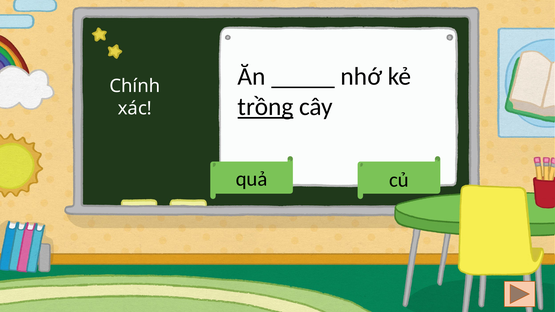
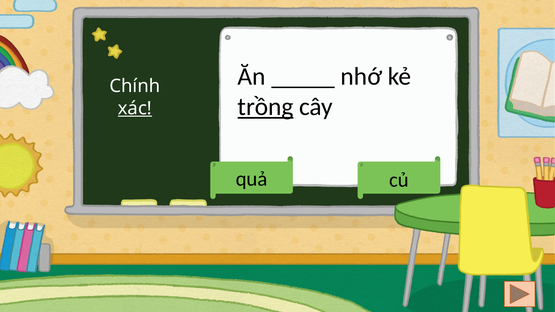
xác underline: none -> present (135, 108)
